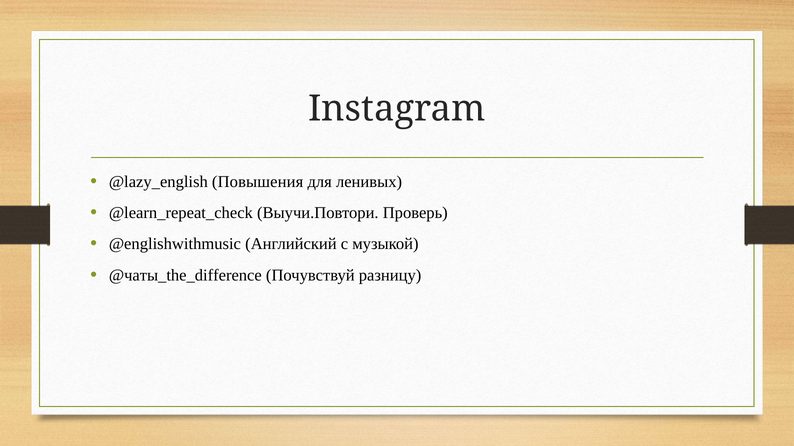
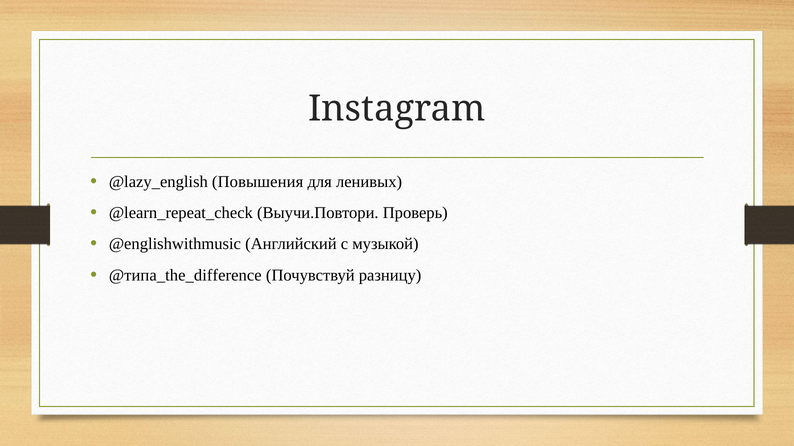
@чаты_the_difference: @чаты_the_difference -> @типа_the_difference (185, 276)
